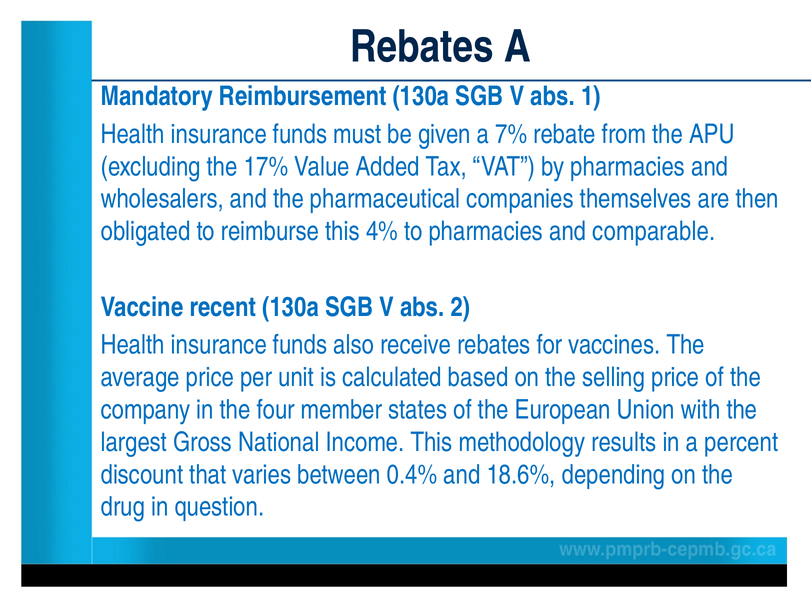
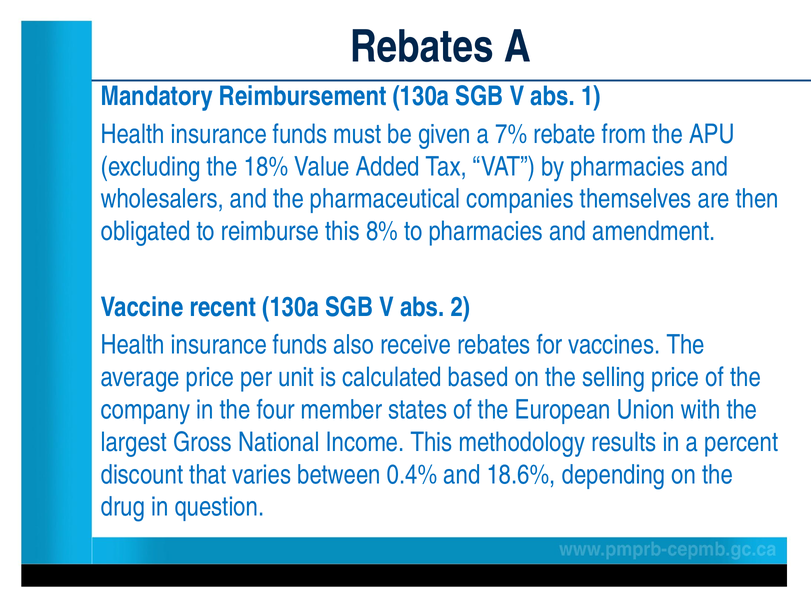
17%: 17% -> 18% (266, 167)
4%: 4% -> 8% (382, 232)
comparable: comparable -> amendment (654, 232)
